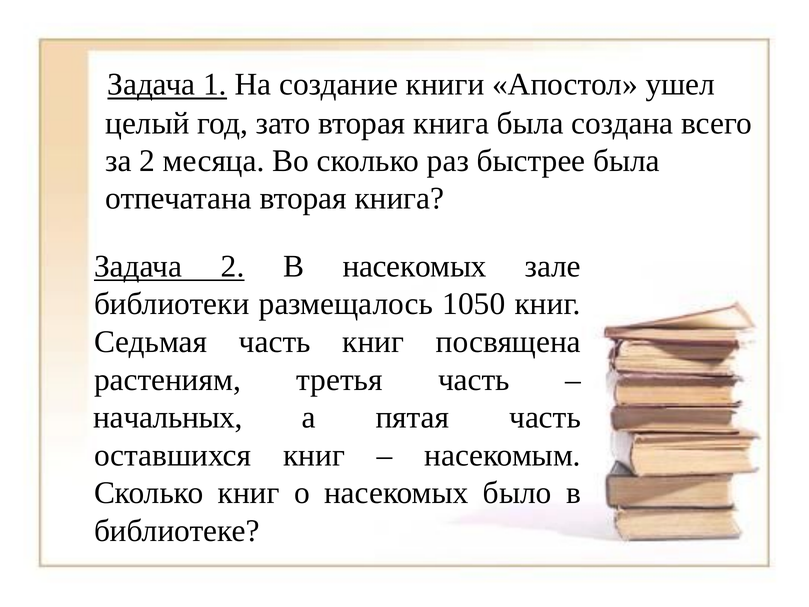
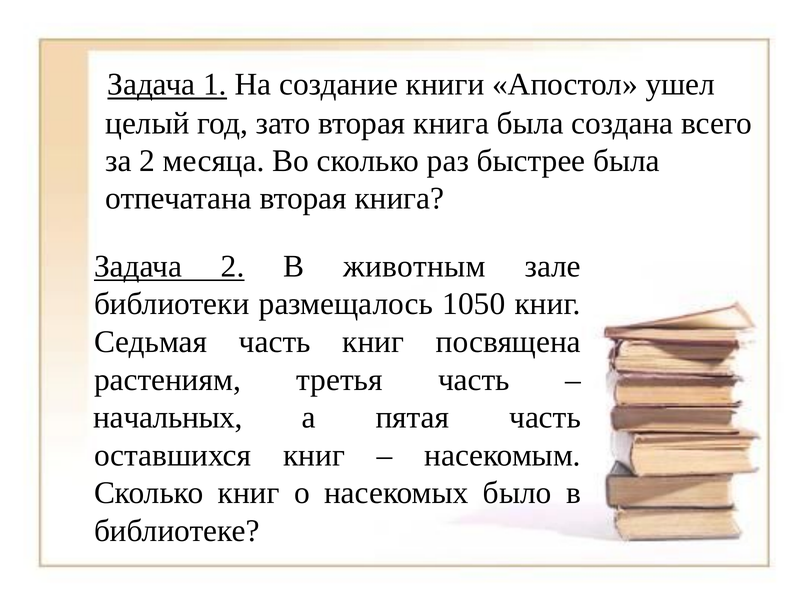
В насекомых: насекомых -> животным (414, 266)
